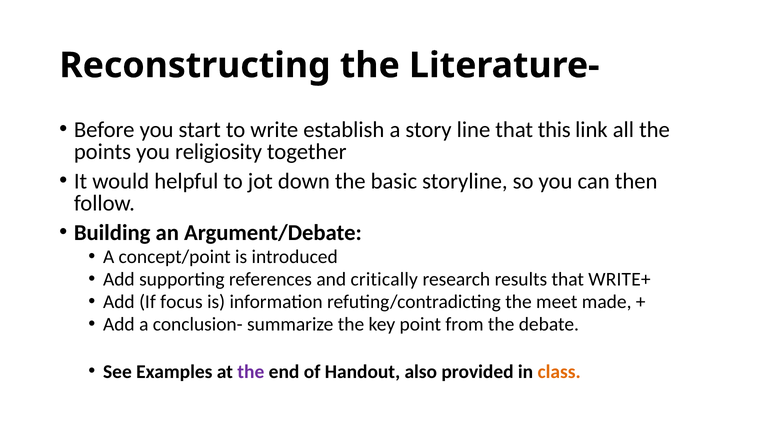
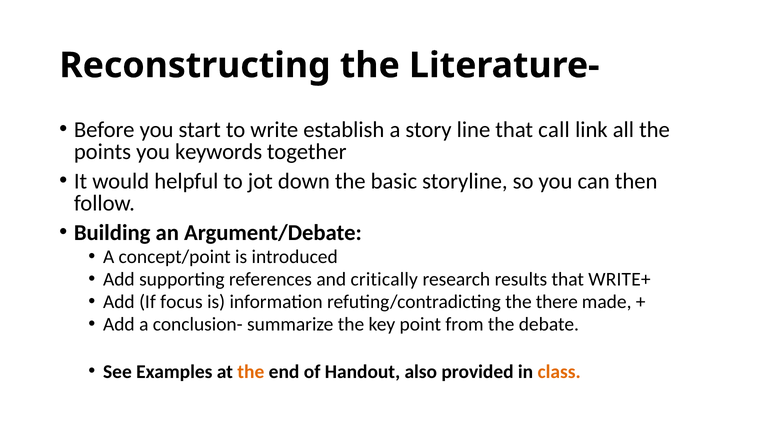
this: this -> call (554, 130)
religiosity: religiosity -> keywords (219, 152)
meet: meet -> there (557, 302)
the colour: purple -> orange (251, 371)
